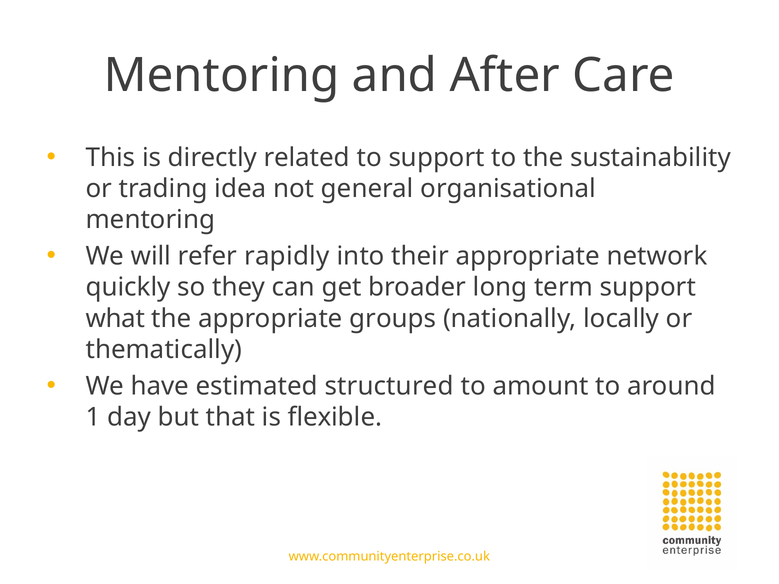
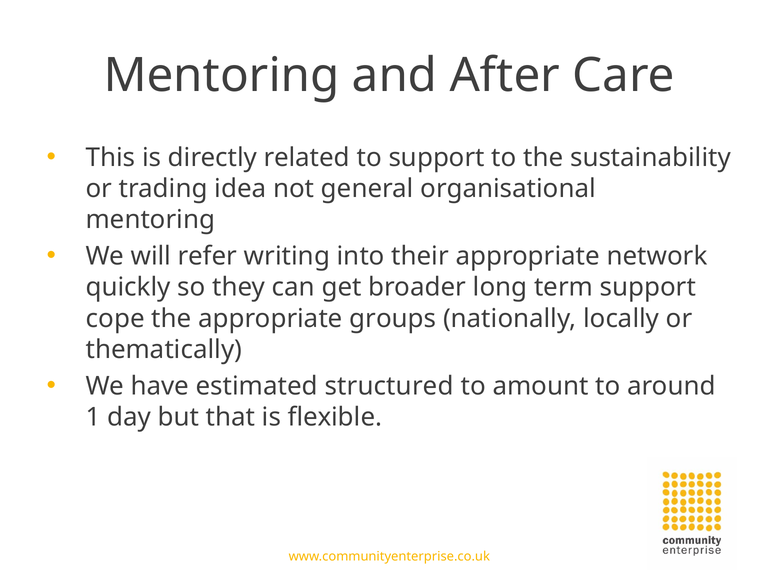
rapidly: rapidly -> writing (287, 256)
what: what -> cope (115, 319)
